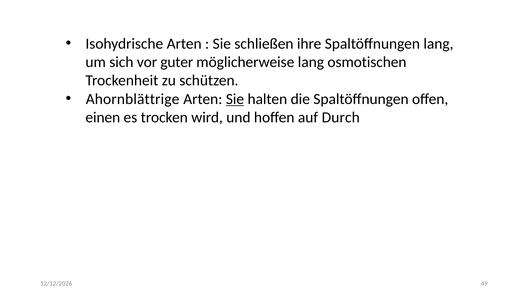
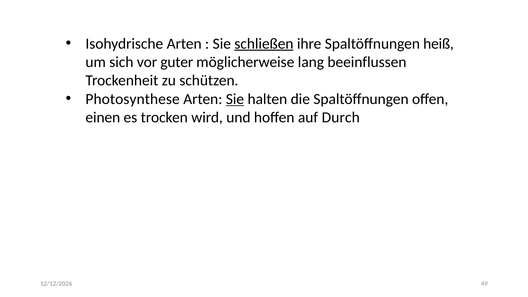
schließen underline: none -> present (264, 44)
Spaltöffnungen lang: lang -> heiß (439, 44)
osmotischen: osmotischen -> beeinflussen (367, 62)
Ahornblättrige: Ahornblättrige -> Photosynthese (133, 99)
